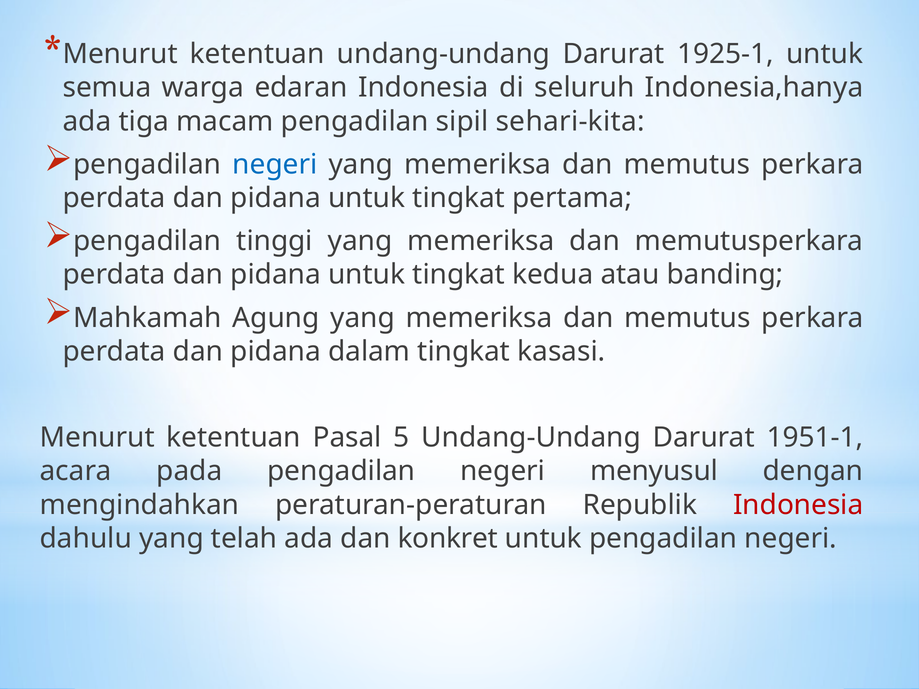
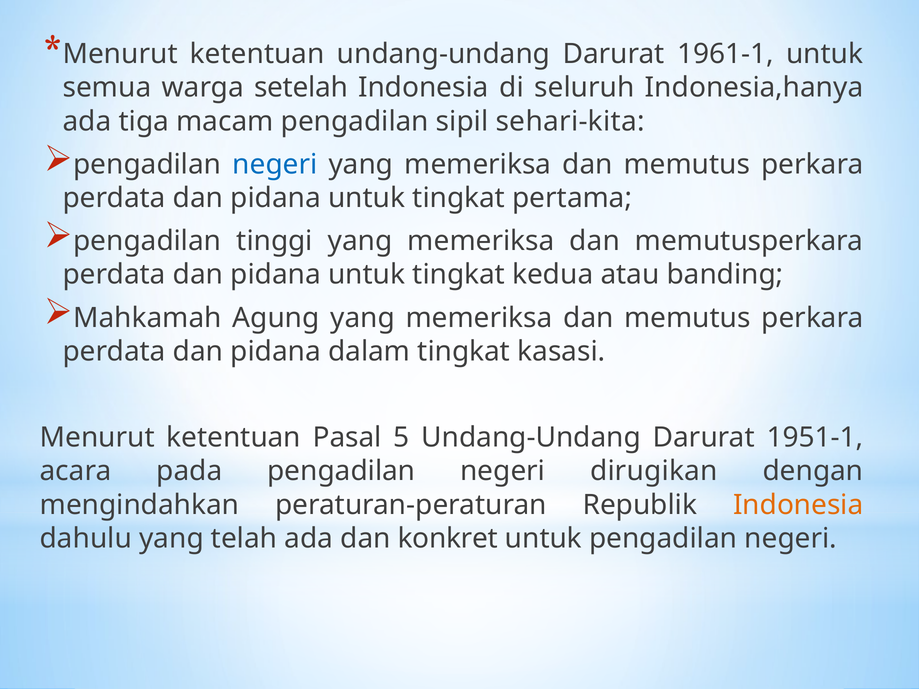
1925-1: 1925-1 -> 1961-1 (725, 54)
edaran: edaran -> setelah (301, 88)
menyusul: menyusul -> dirugikan (654, 471)
Indonesia colour: red -> orange (798, 505)
